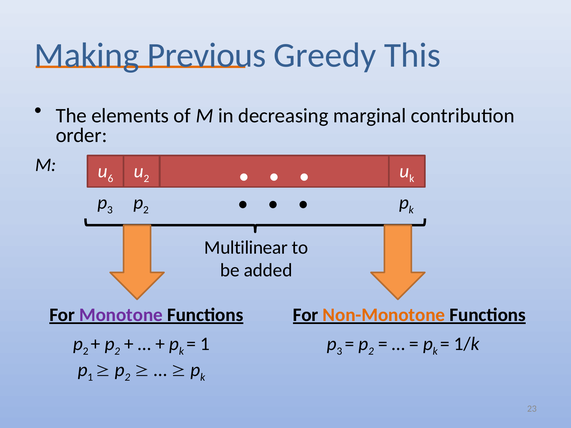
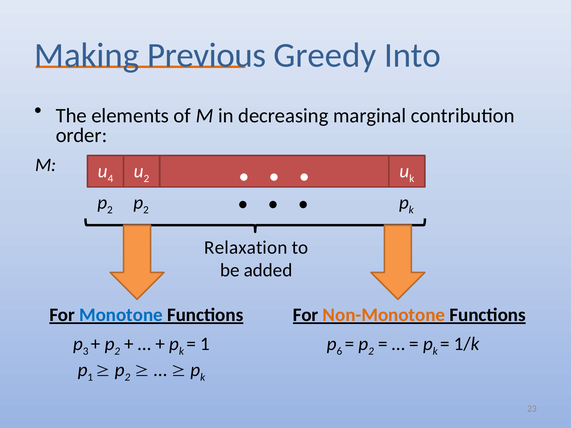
This: This -> Into (412, 55)
6: 6 -> 4 (110, 179)
3: 3 -> 2 (110, 210)
Multilinear: Multilinear -> Relaxation (246, 248)
Monotone colour: purple -> blue (121, 315)
2: 2 -> 3 (86, 352)
3: 3 -> 6 (339, 352)
